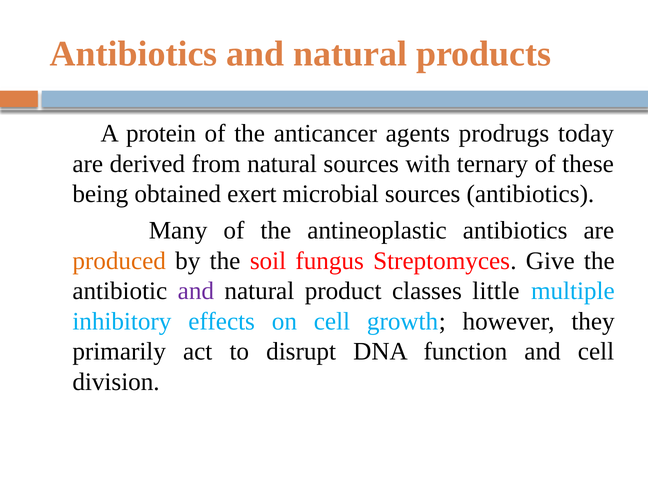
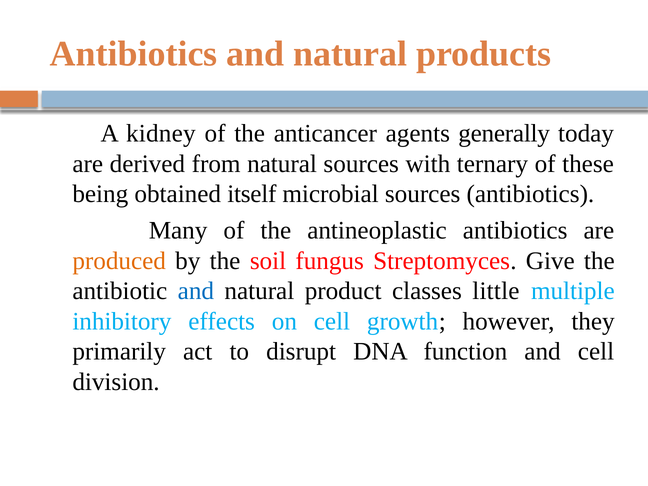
protein: protein -> kidney (161, 133)
prodrugs: prodrugs -> generally (504, 133)
exert: exert -> itself (252, 194)
and colour: purple -> blue (196, 291)
